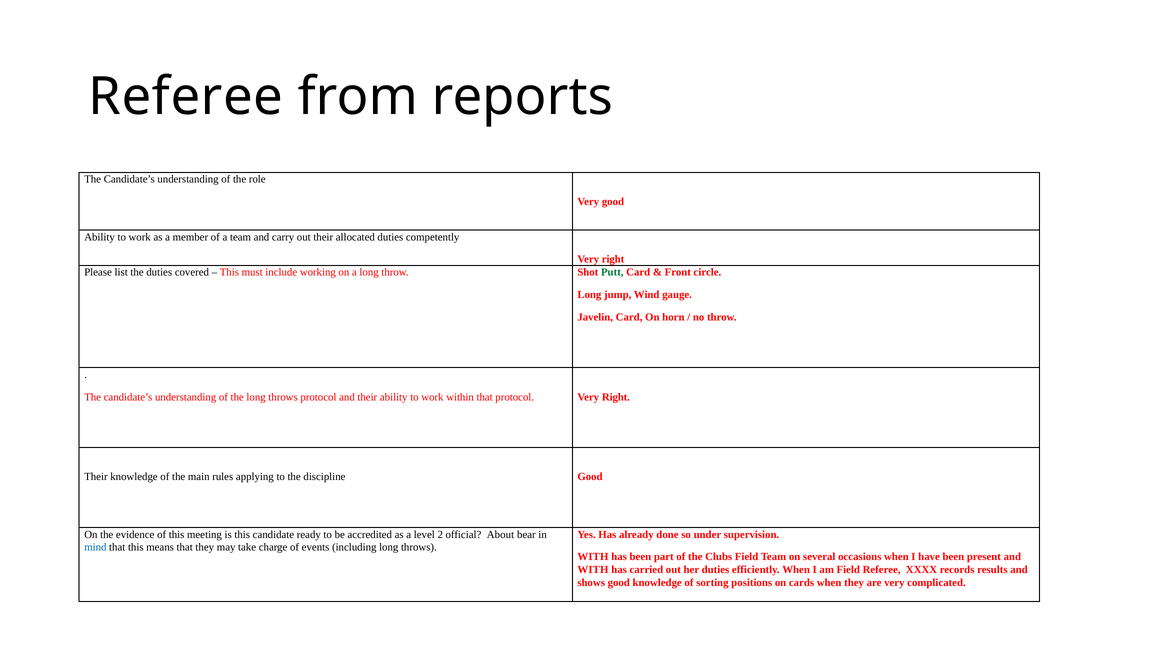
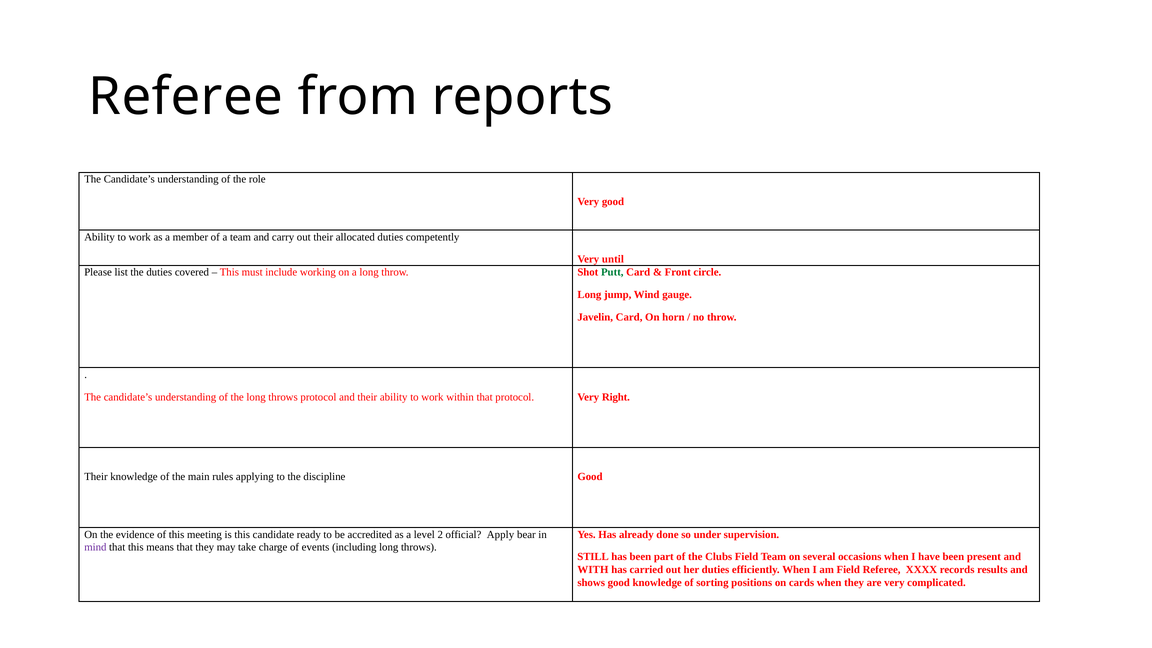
right: right -> until (613, 259)
About: About -> Apply (501, 534)
mind colour: blue -> purple (95, 547)
WITH: WITH -> STILL (593, 557)
